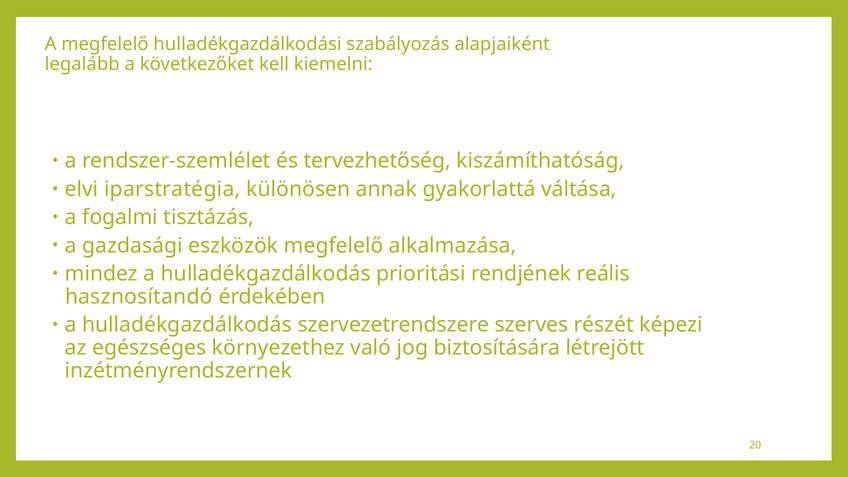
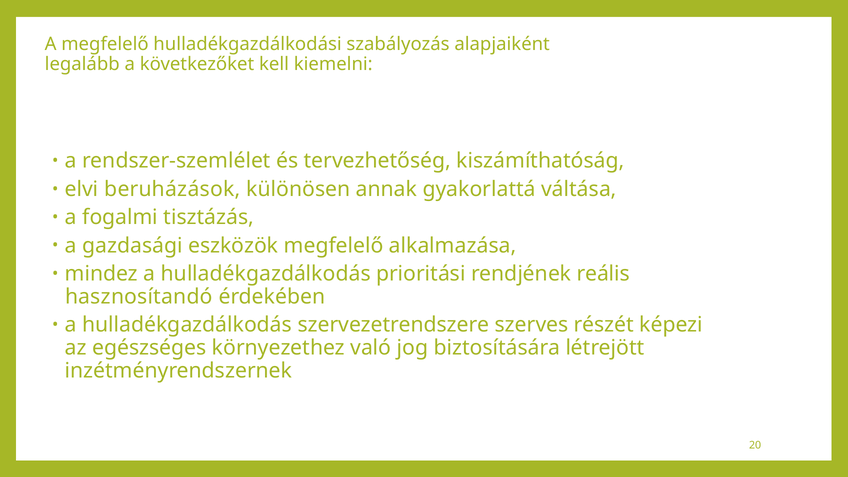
iparstratégia: iparstratégia -> beruházások (172, 189)
